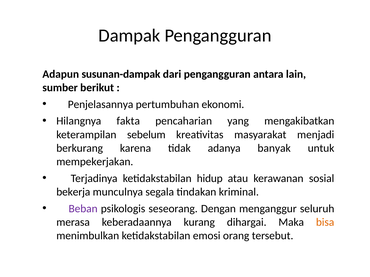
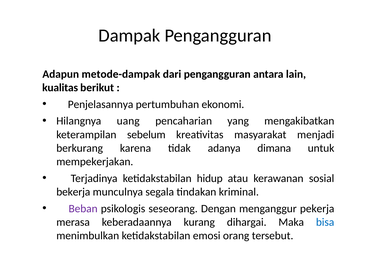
susunan-dampak: susunan-dampak -> metode-dampak (121, 74)
sumber: sumber -> kualitas (60, 88)
fakta: fakta -> uang (128, 121)
banyak: banyak -> dimana (274, 148)
seluruh: seluruh -> pekerja (317, 209)
bisa colour: orange -> blue (325, 223)
